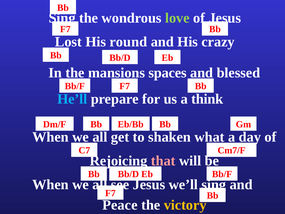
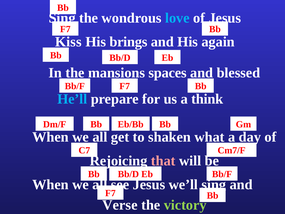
love colour: light green -> light blue (177, 18)
Lost: Lost -> Kiss (68, 42)
round: round -> brings (128, 42)
crazy: crazy -> again (218, 42)
Peace: Peace -> Verse (120, 205)
victory colour: yellow -> light green (185, 205)
